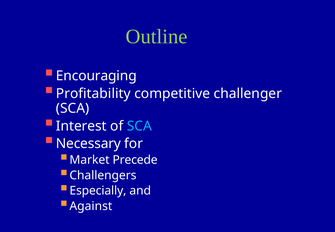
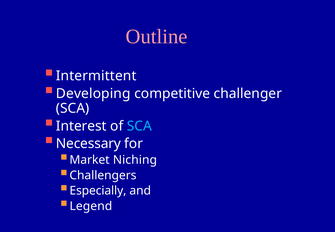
Outline colour: light green -> pink (157, 36)
Encouraging: Encouraging -> Intermittent (96, 76)
Profitability: Profitability -> Developing (93, 94)
Precede: Precede -> Niching (135, 160)
Against: Against -> Legend (91, 206)
